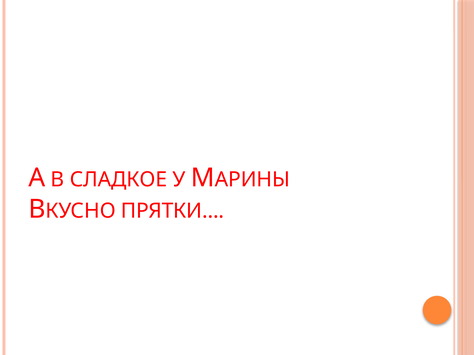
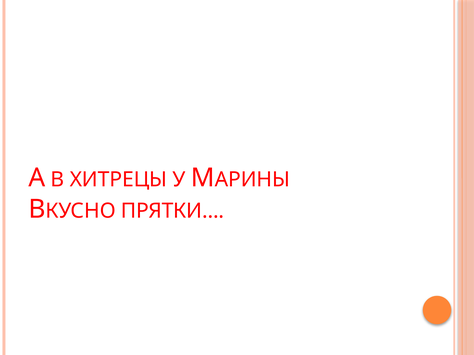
СЛАДКОЕ: СЛАДКОЕ -> ХИТРЕЦЫ (118, 180)
